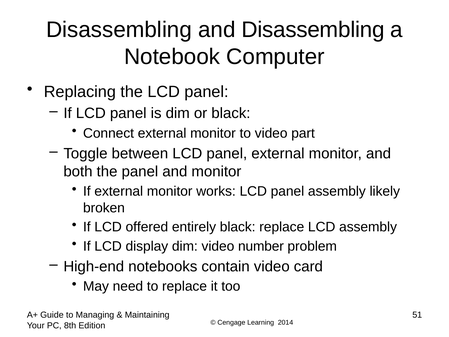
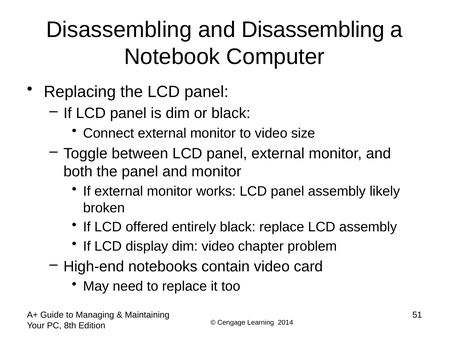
part: part -> size (303, 133)
number: number -> chapter (261, 246)
